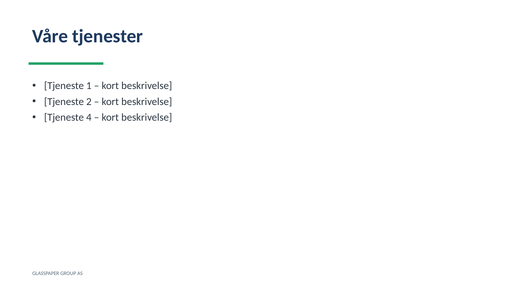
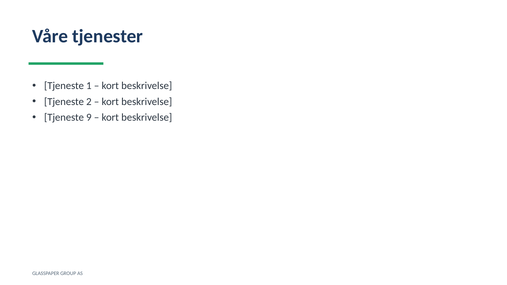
4: 4 -> 9 (89, 118)
